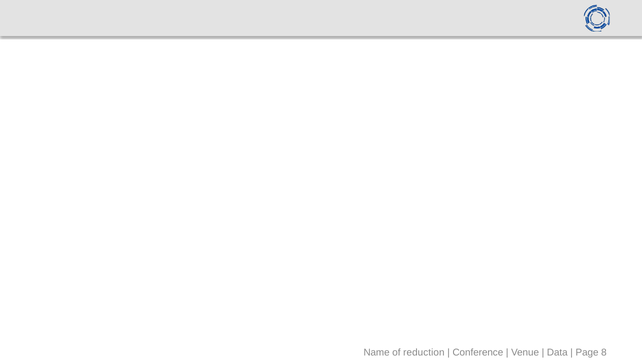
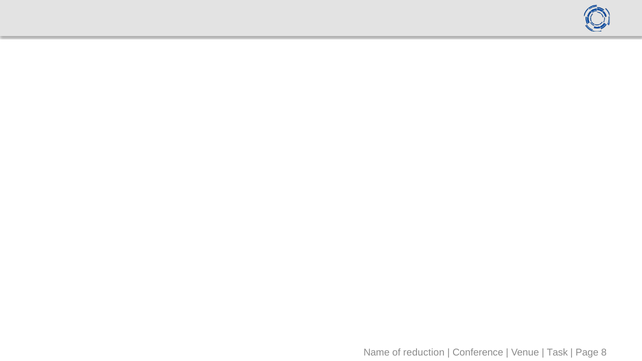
Data: Data -> Task (557, 352)
